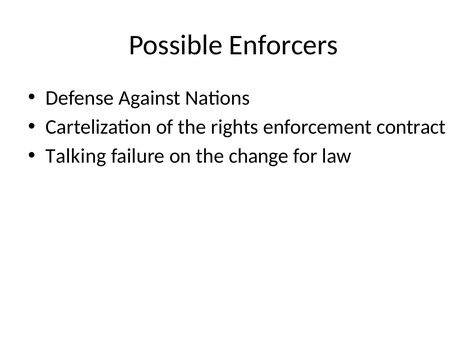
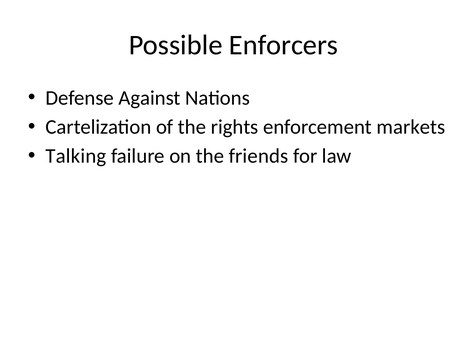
contract: contract -> markets (411, 127)
change: change -> friends (259, 156)
